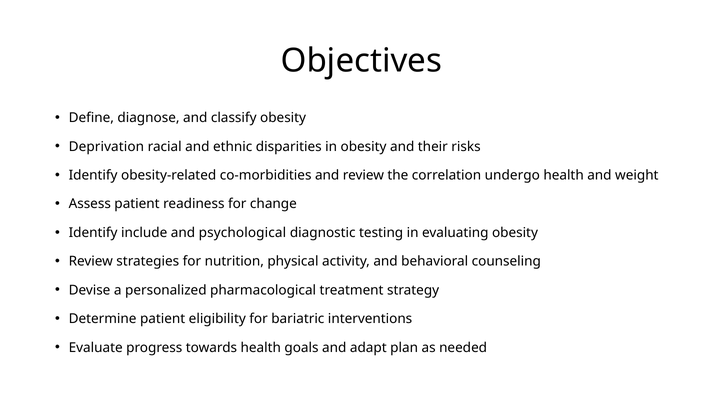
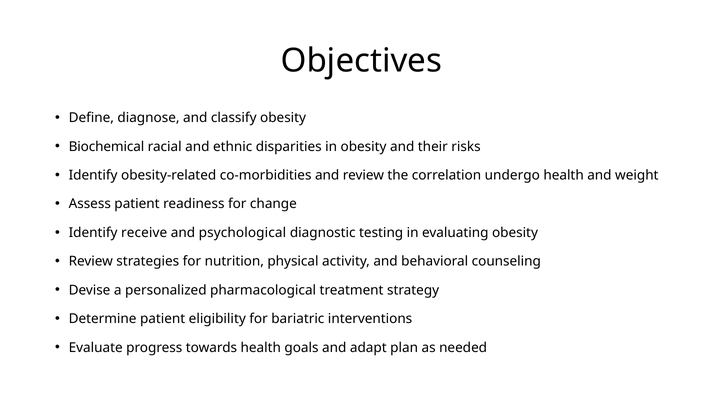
Deprivation: Deprivation -> Biochemical (106, 146)
include: include -> receive (144, 233)
